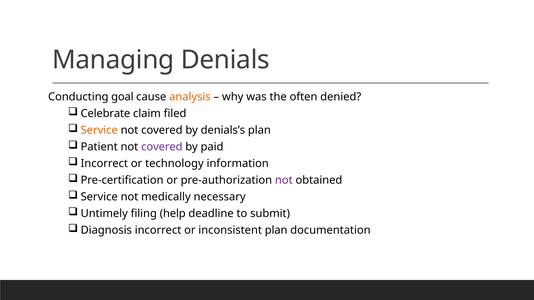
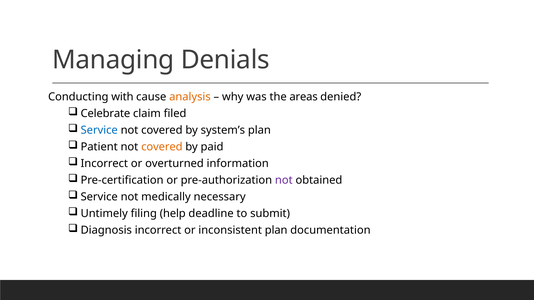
goal: goal -> with (122, 97)
often: often -> areas (304, 97)
Service colour: orange -> blue (99, 130)
denials’s: denials’s -> system’s (223, 130)
covered colour: purple -> orange (162, 147)
technology: technology -> overturned (174, 164)
